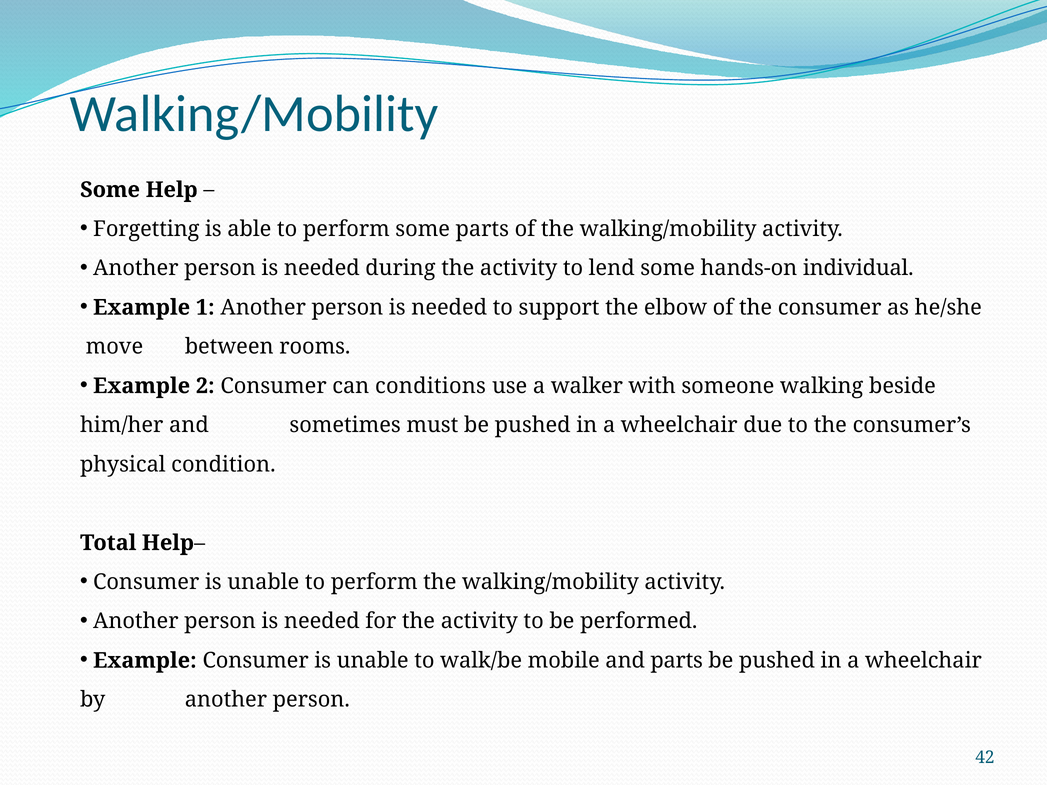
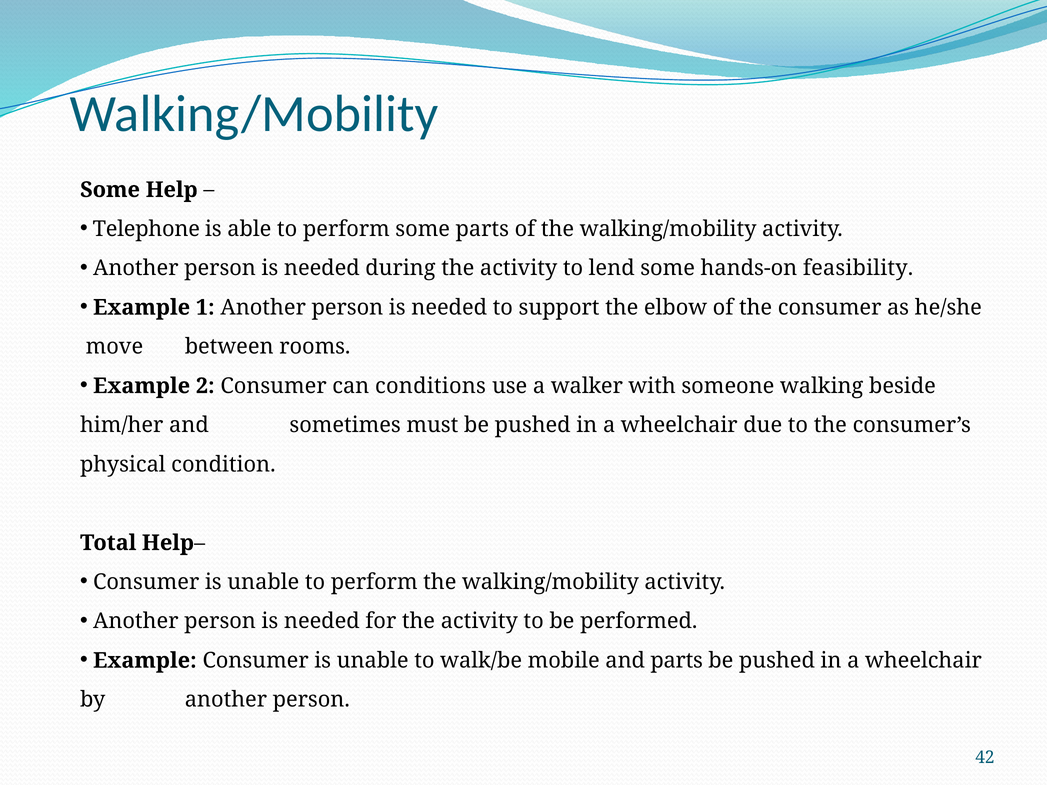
Forgetting: Forgetting -> Telephone (146, 229)
individual: individual -> feasibility (858, 268)
